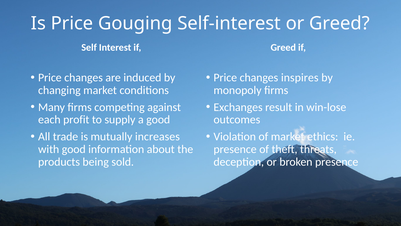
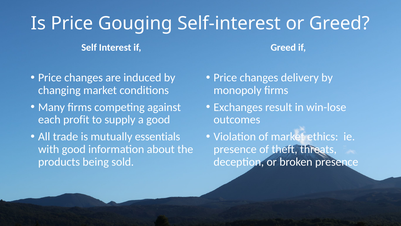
inspires: inspires -> delivery (300, 78)
increases: increases -> essentials (158, 136)
